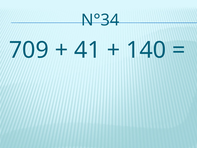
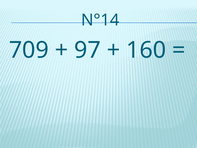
N°34: N°34 -> N°14 (100, 20)
41: 41 -> 97 (87, 50)
140: 140 -> 160 (146, 50)
